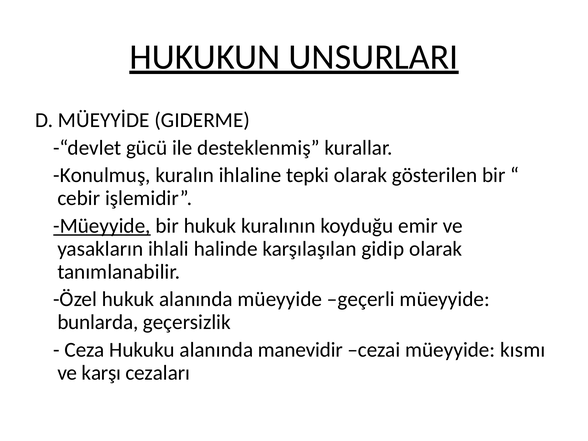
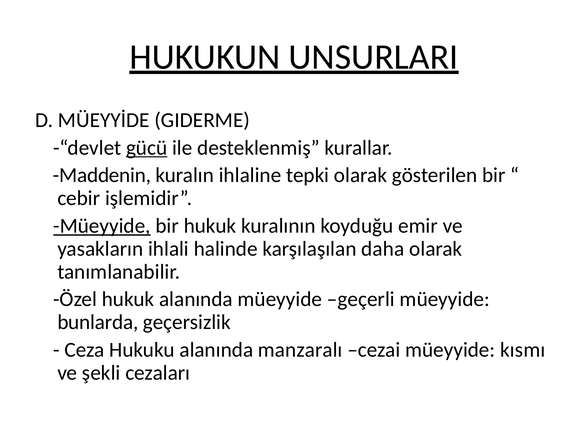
gücü underline: none -> present (147, 148)
Konulmuş: Konulmuş -> Maddenin (102, 175)
gidip: gidip -> daha (383, 249)
manevidir: manevidir -> manzaralı (300, 350)
karşı: karşı -> şekli (101, 373)
